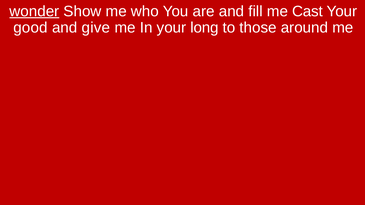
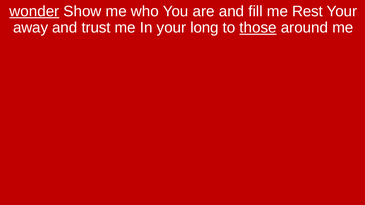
Cast: Cast -> Rest (307, 11)
good: good -> away (31, 28)
give: give -> trust (96, 28)
those underline: none -> present (258, 28)
